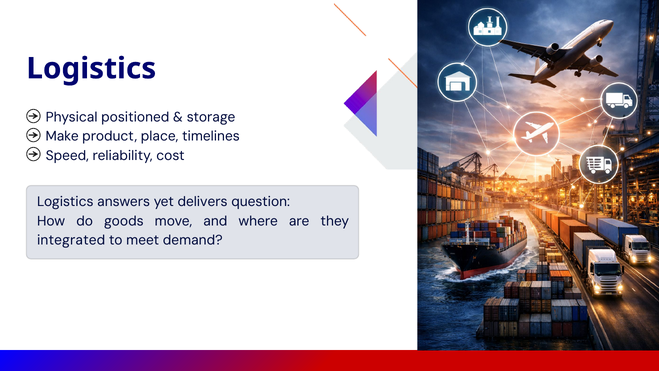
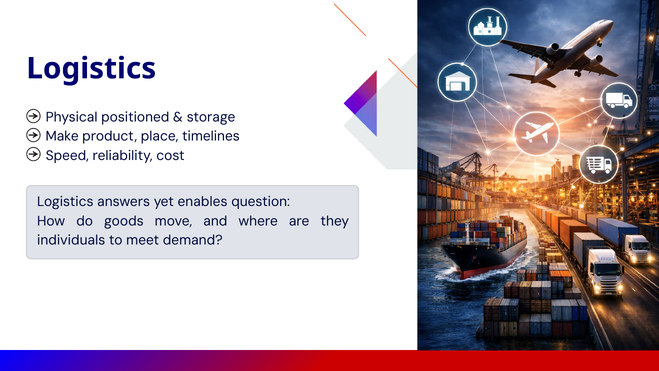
delivers: delivers -> enables (203, 202)
integrated: integrated -> individuals (71, 240)
